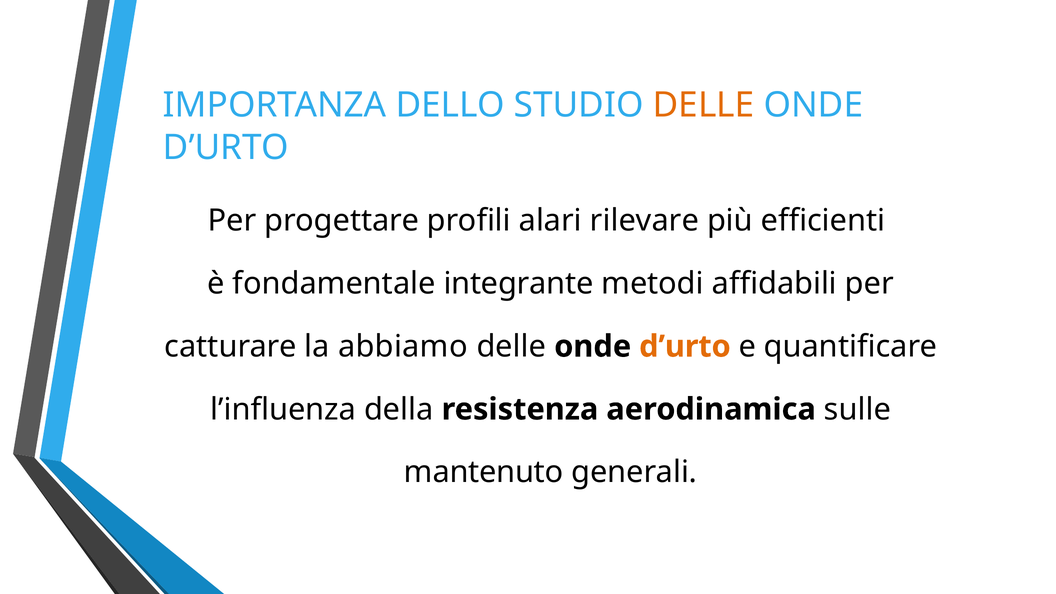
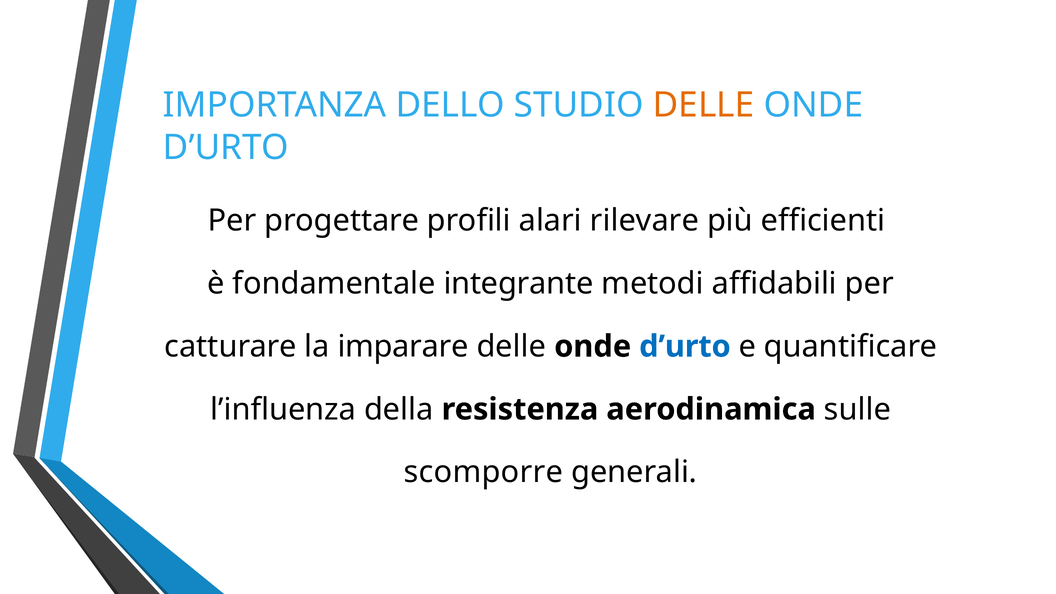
abbiamo: abbiamo -> imparare (403, 346)
d’urto colour: orange -> blue (685, 346)
mantenuto: mantenuto -> scomporre (484, 472)
